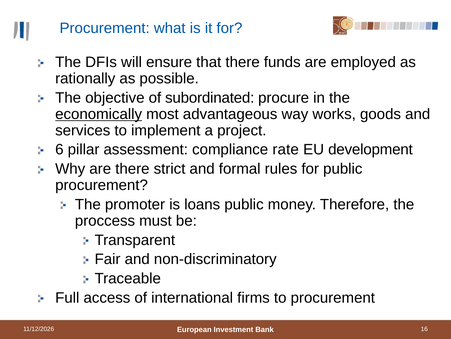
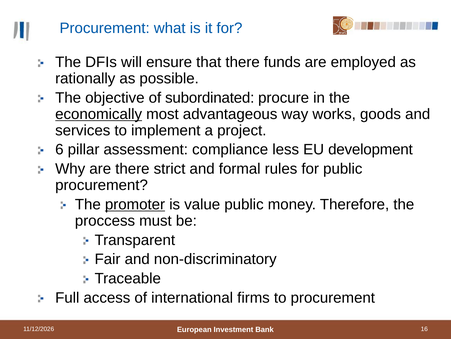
rate: rate -> less (286, 149)
promoter underline: none -> present (135, 204)
loans: loans -> value (202, 204)
